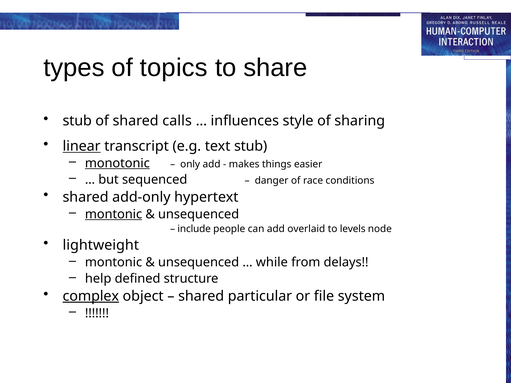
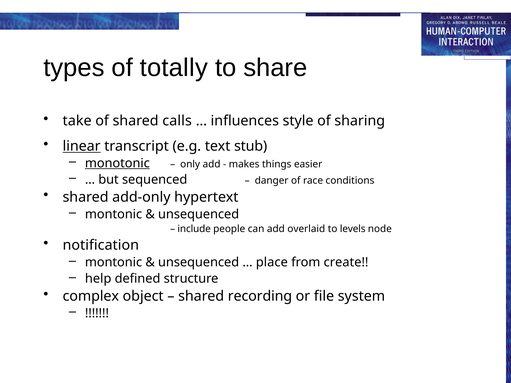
topics: topics -> totally (174, 68)
stub: stub -> take (77, 121)
montonic underline: present -> none (114, 214)
lightweight: lightweight -> notification (101, 245)
while: while -> place (272, 263)
delays: delays -> create (346, 263)
complex underline: present -> none (91, 296)
particular: particular -> recording (260, 296)
